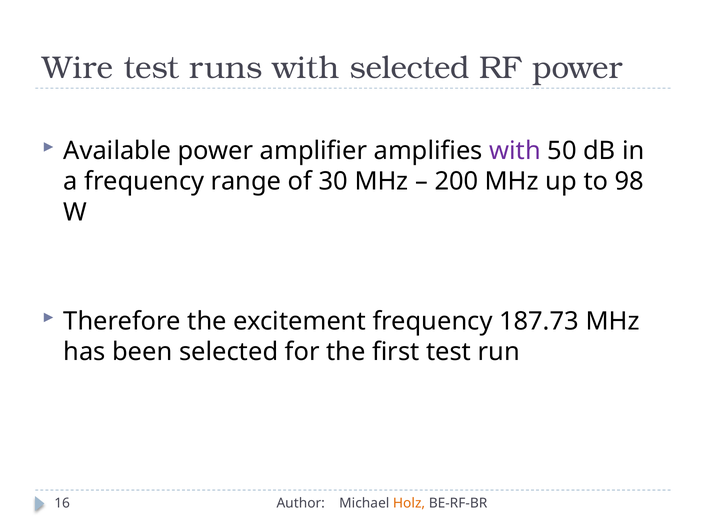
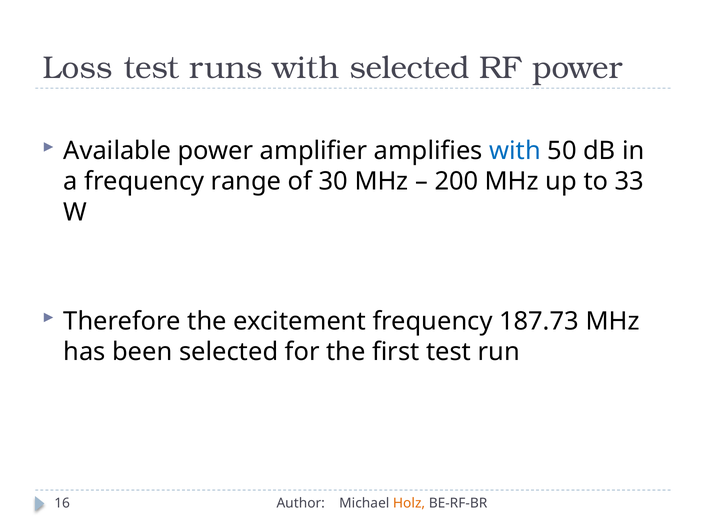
Wire: Wire -> Loss (78, 68)
with colour: purple -> blue (515, 151)
98: 98 -> 33 (629, 182)
